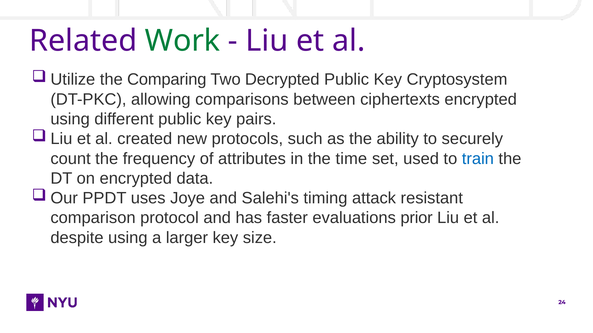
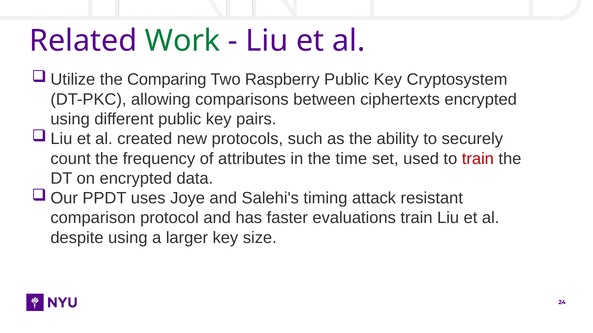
Decrypted: Decrypted -> Raspberry (282, 80)
train colour: blue -> red (478, 159)
evaluations prior: prior -> train (416, 218)
